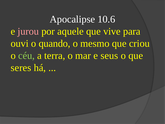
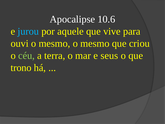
jurou colour: pink -> light blue (28, 31)
quando: quando -> mesmo (54, 43)
seres: seres -> trono (21, 68)
